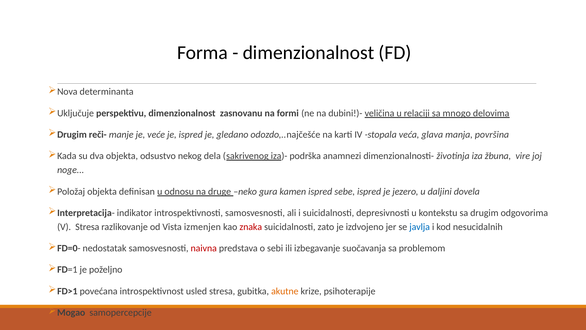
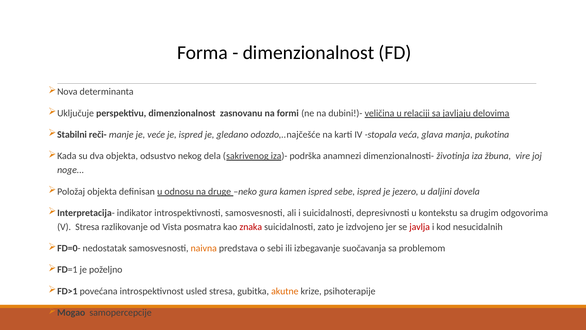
mnogo: mnogo -> javljaju (457, 113)
Drugim: Drugim -> Stabilni (72, 134)
površina: površina -> pukotina (492, 134)
izmenjen: izmenjen -> posmatra (203, 227)
javlja colour: blue -> red (420, 227)
naivna colour: red -> orange (204, 248)
